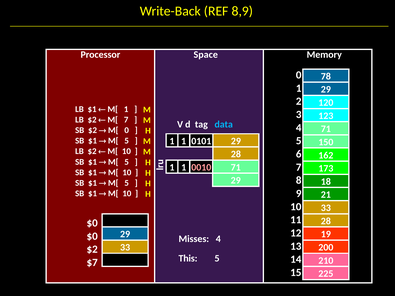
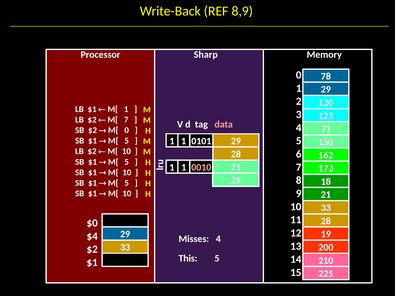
Space: Space -> Sharp (206, 55)
data colour: light blue -> pink (224, 124)
$0: $0 -> $4 (92, 236)
$7: $7 -> $1 (92, 263)
